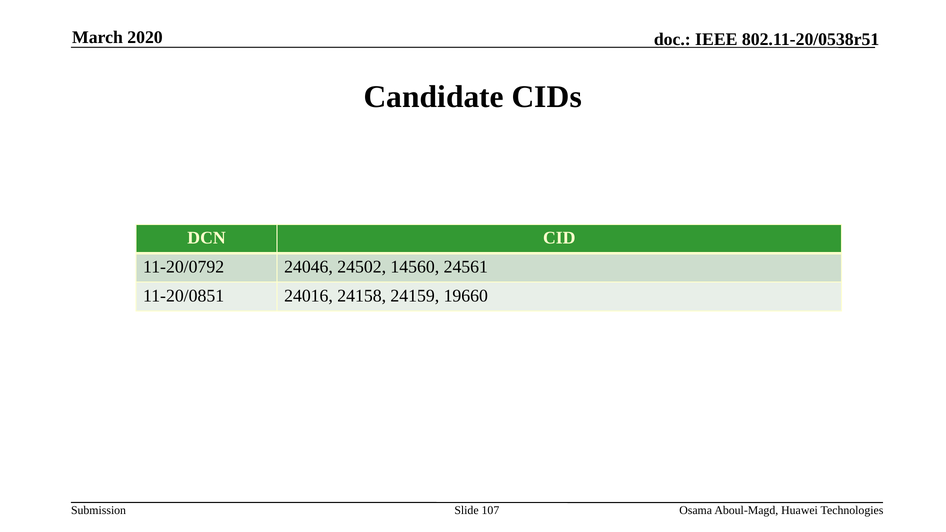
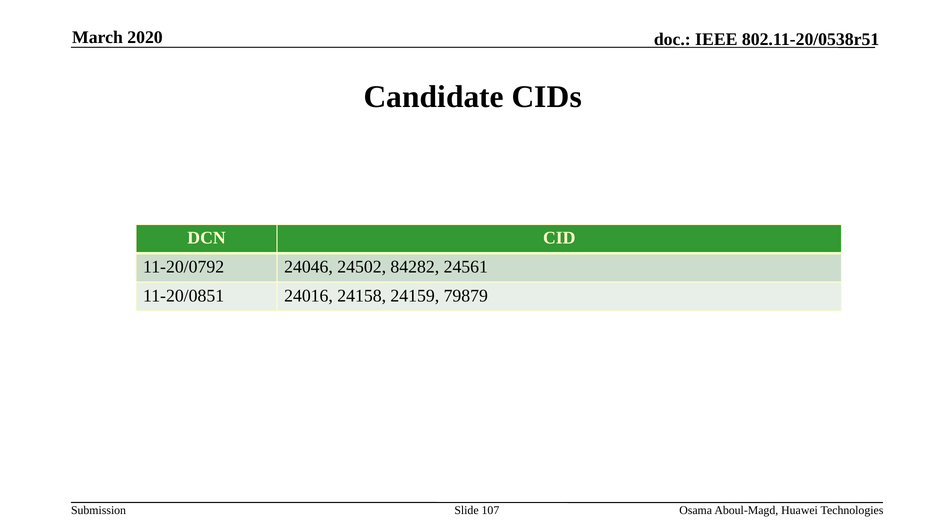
14560: 14560 -> 84282 (415, 267)
19660: 19660 -> 79879 (466, 296)
